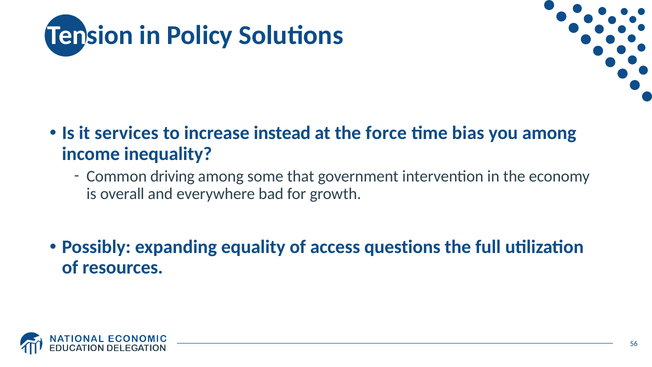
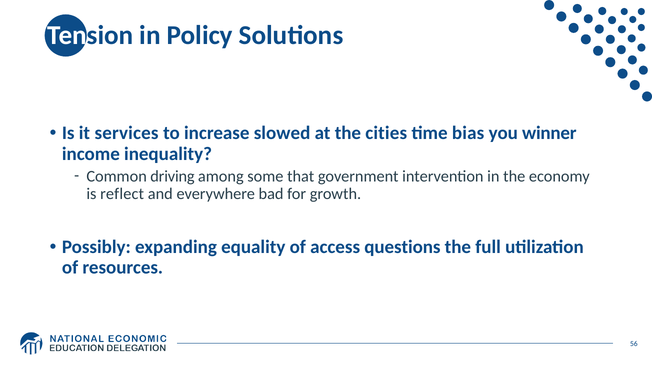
instead: instead -> slowed (282, 133)
force: force -> cities (386, 133)
you among: among -> winner (549, 133)
overall: overall -> reflect (122, 194)
